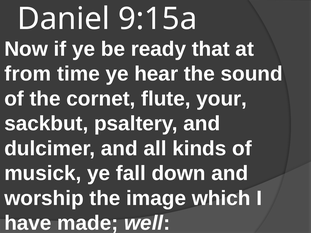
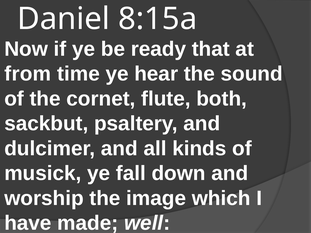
9:15a: 9:15a -> 8:15a (158, 19)
your: your -> both (222, 99)
